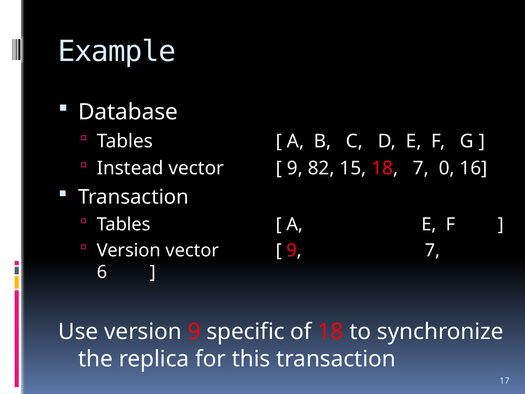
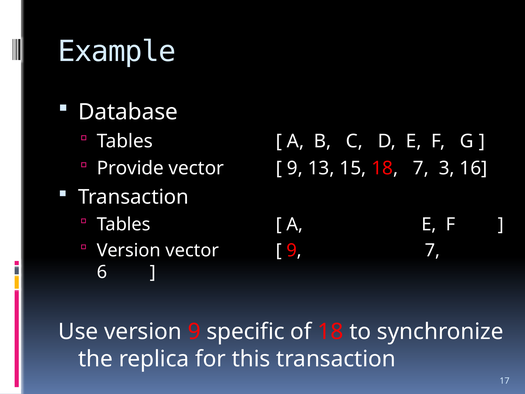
Instead: Instead -> Provide (130, 168)
82: 82 -> 13 (321, 168)
0: 0 -> 3 (447, 168)
